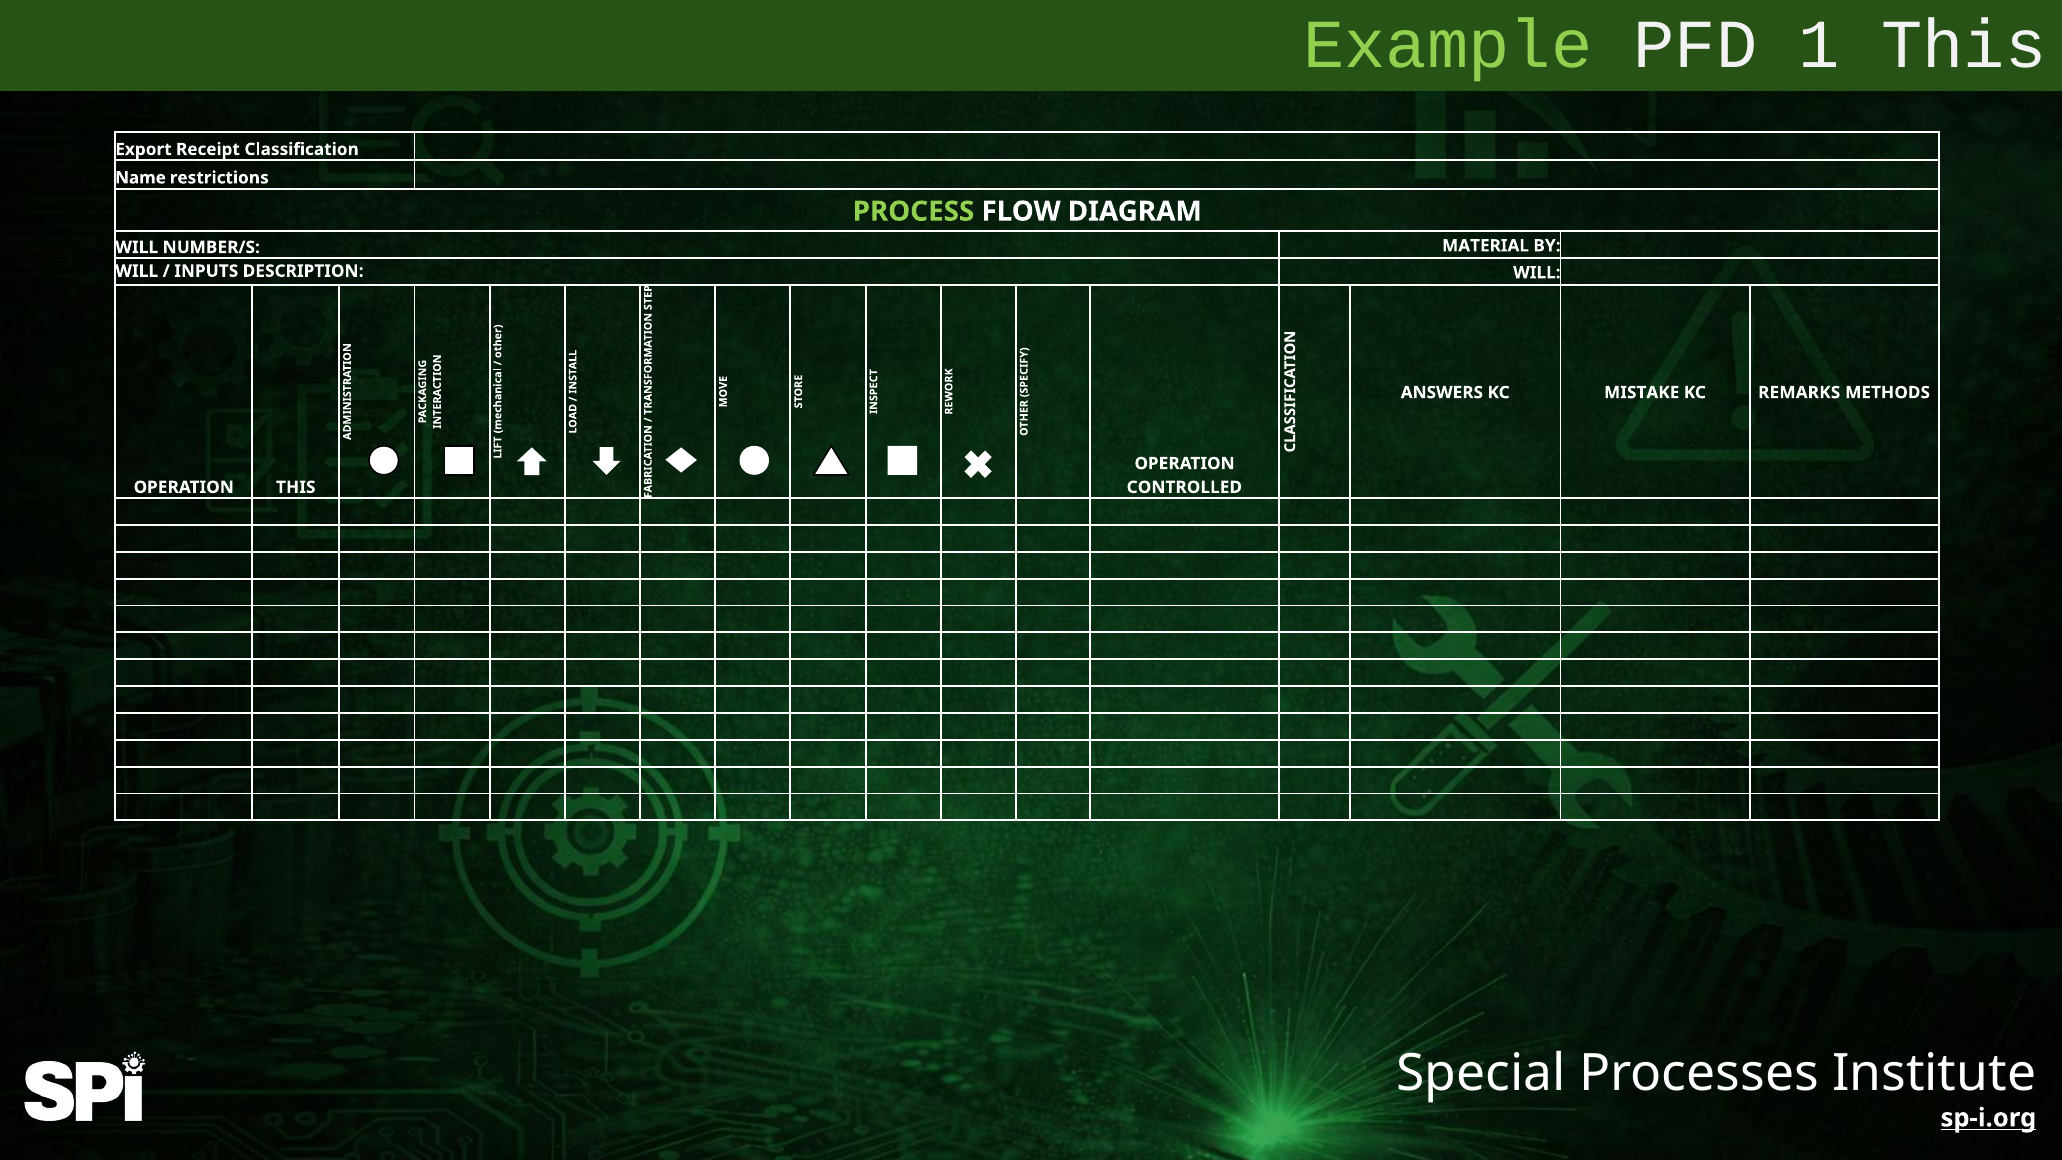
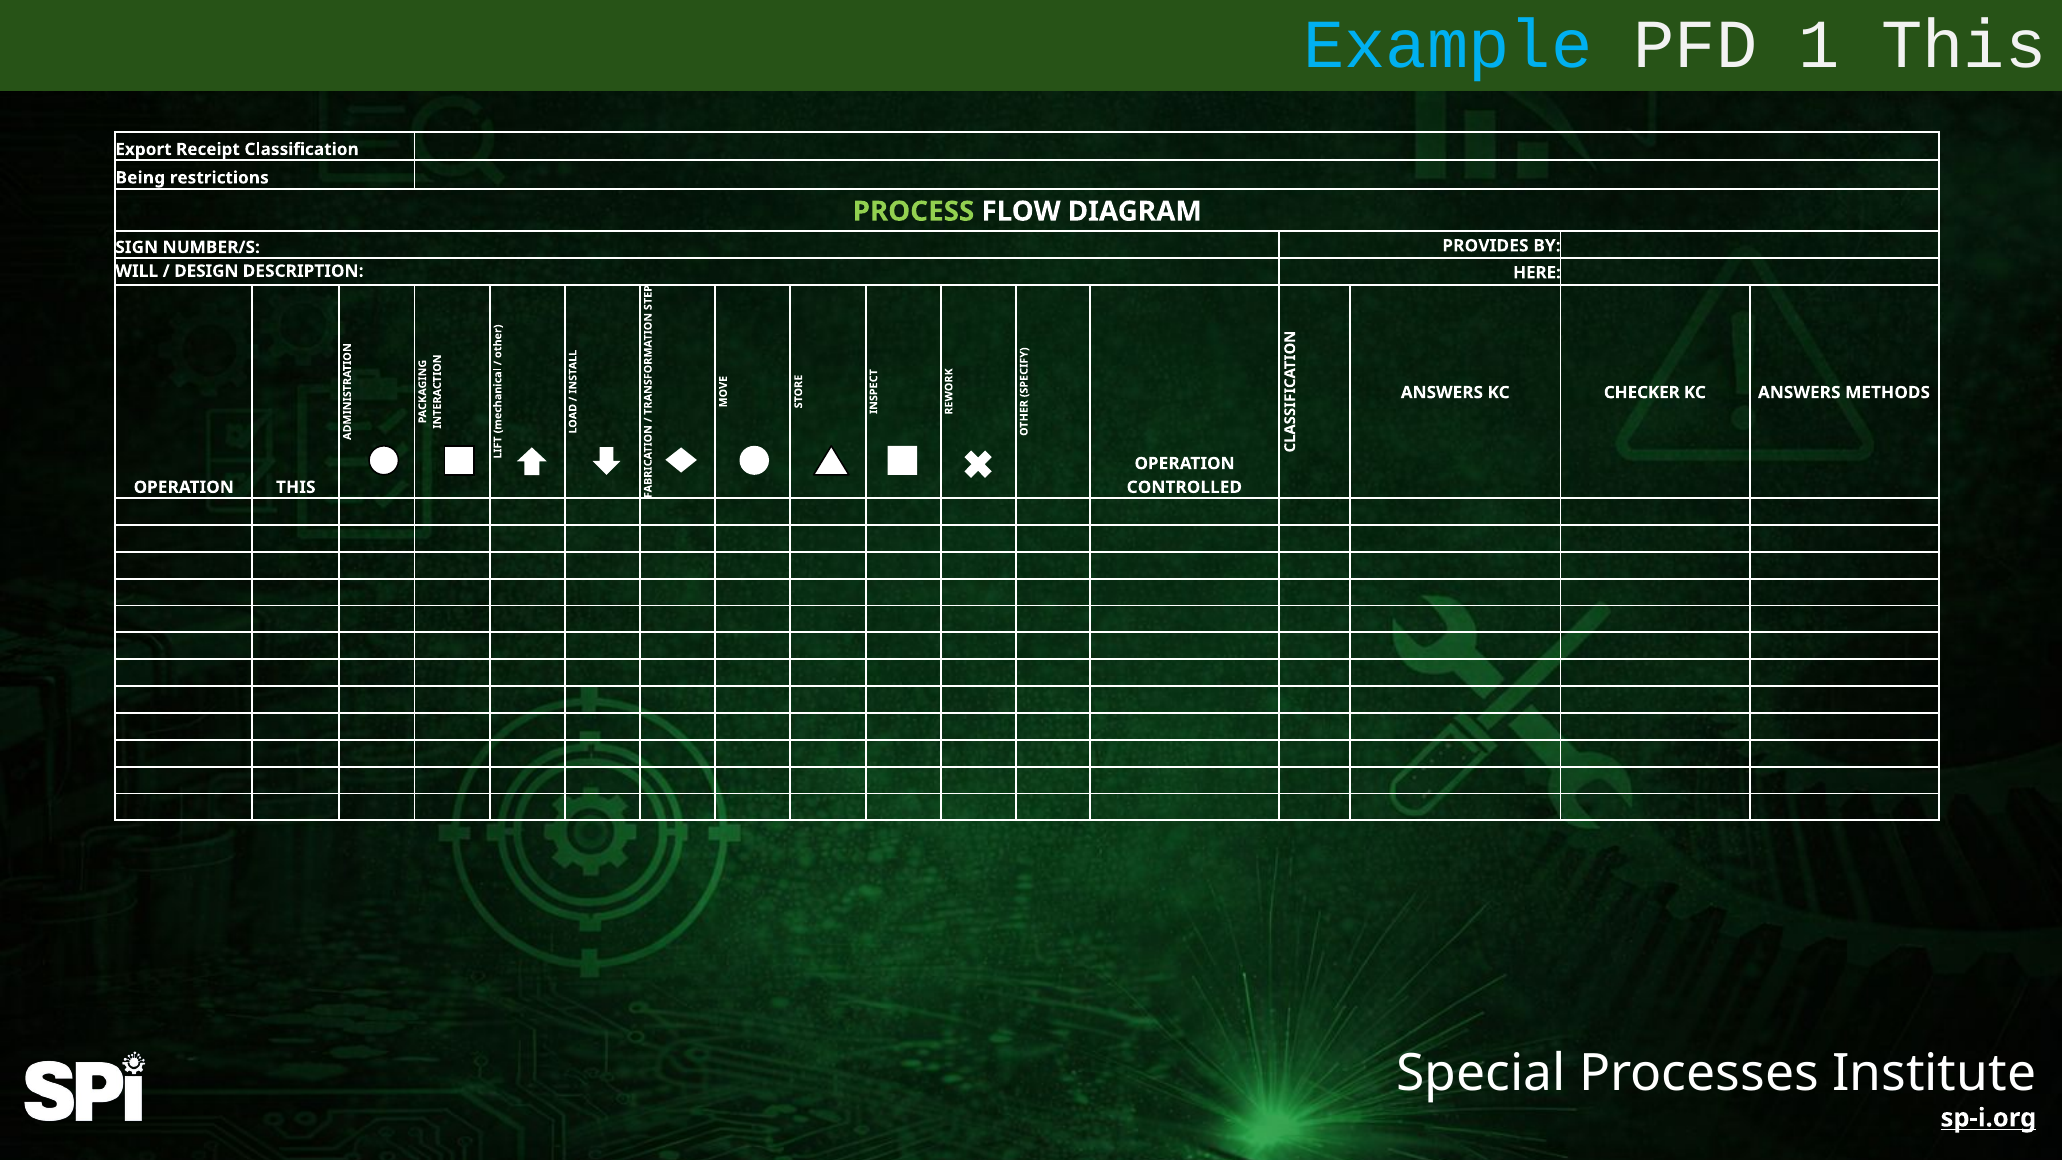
Example colour: light green -> light blue (1448, 44)
Name: Name -> Being (140, 178)
WILL: WILL -> SIGN (137, 247)
MATERIAL: MATERIAL -> PROVIDES (1485, 246)
INPUTS: INPUTS -> DESIGN (206, 271)
DESCRIPTION WILL: WILL -> HERE (1537, 273)
MISTAKE: MISTAKE -> CHECKER (1642, 393)
KC REMARKS: REMARKS -> ANSWERS (1799, 393)
